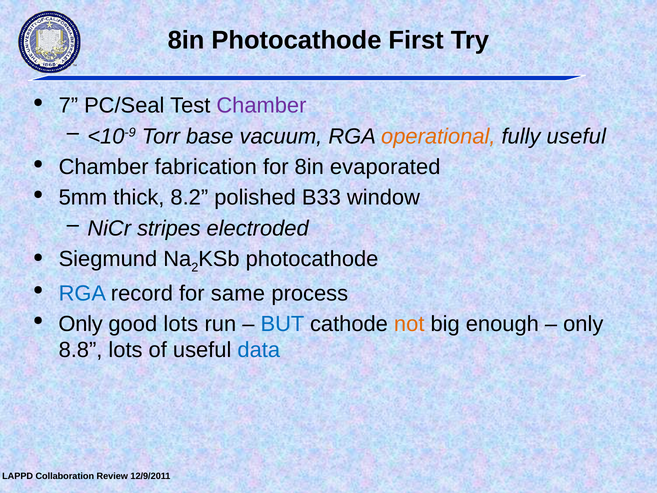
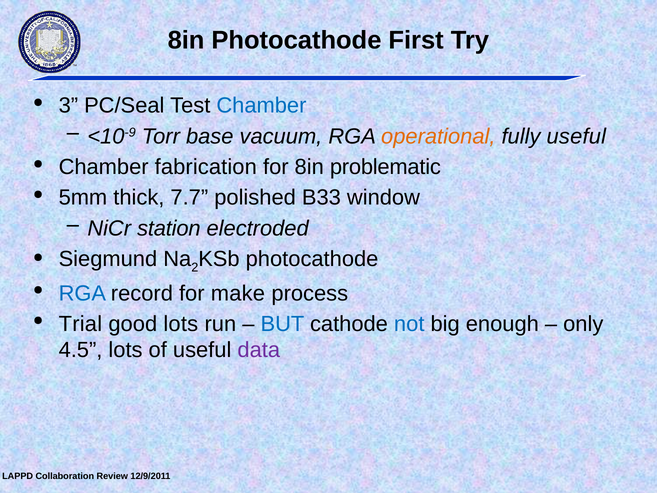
7: 7 -> 3 (68, 106)
Chamber colour: purple -> blue (261, 106)
evaporated: evaporated -> problematic (385, 167)
8.2: 8.2 -> 7.7 (189, 198)
stripes: stripes -> station (169, 228)
same: same -> make (238, 293)
Only: Only -> Trial (80, 324)
not colour: orange -> blue (409, 324)
8.8: 8.8 -> 4.5 (81, 350)
data colour: blue -> purple (259, 350)
